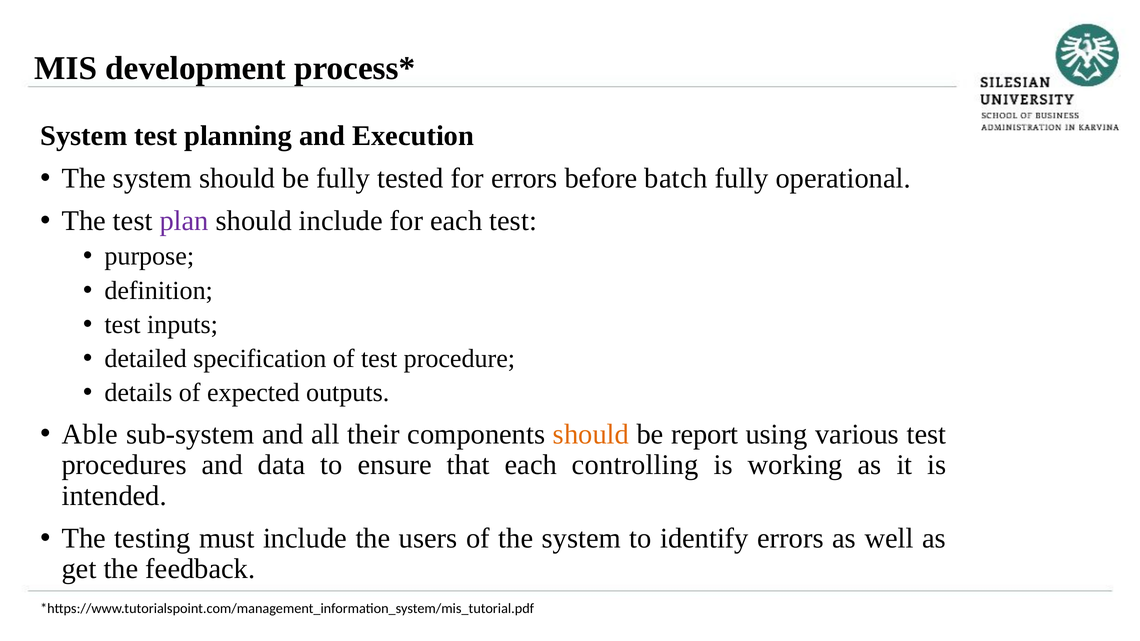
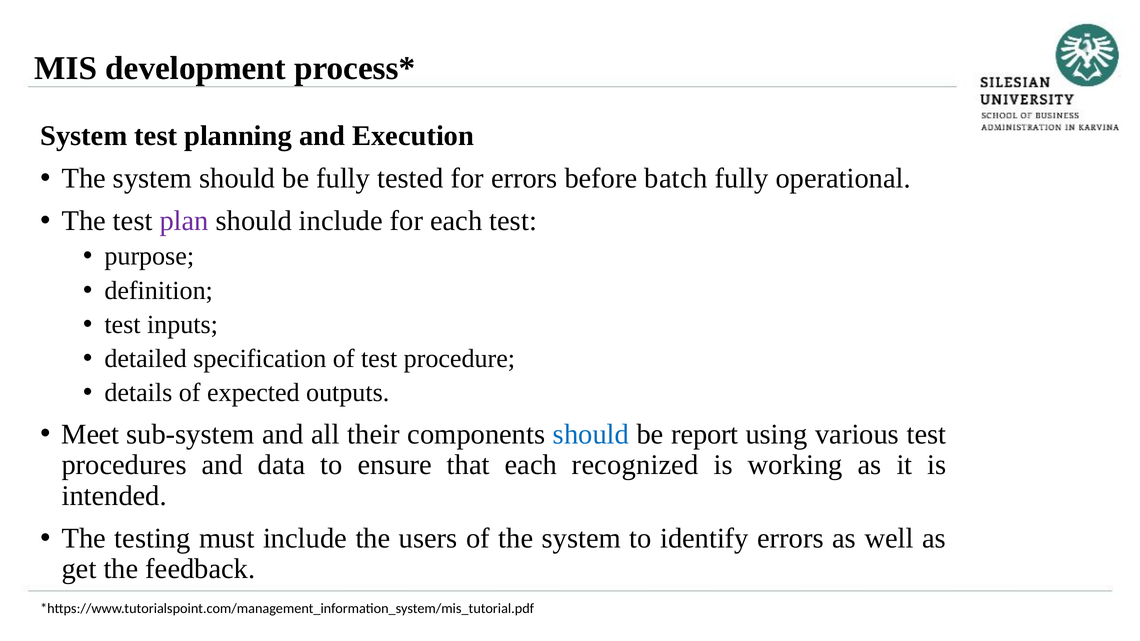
Able: Able -> Meet (90, 434)
should colour: orange -> blue (591, 434)
controlling: controlling -> recognized (635, 465)
